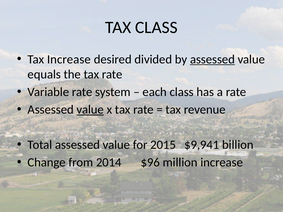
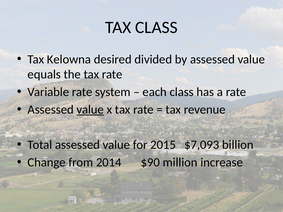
Tax Increase: Increase -> Kelowna (69, 59)
assessed underline: present -> none (212, 59)
$9,941: $9,941 -> $7,093 (202, 145)
$96: $96 -> $90 (150, 163)
